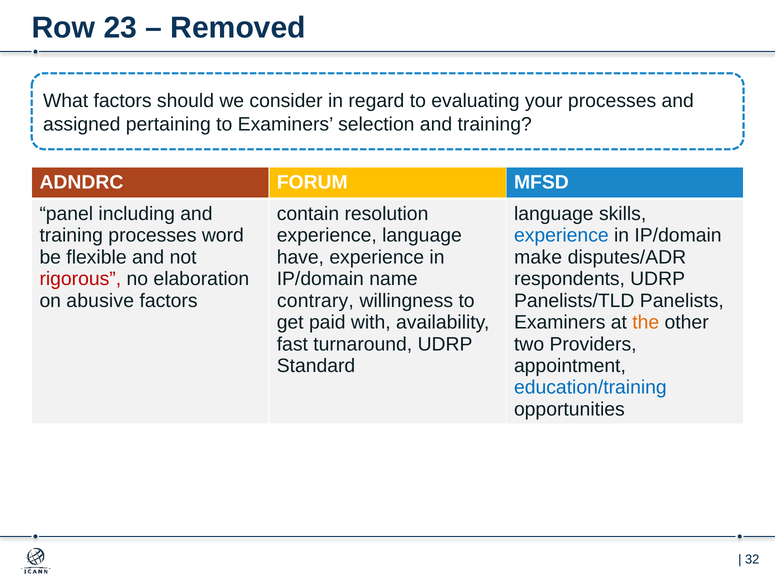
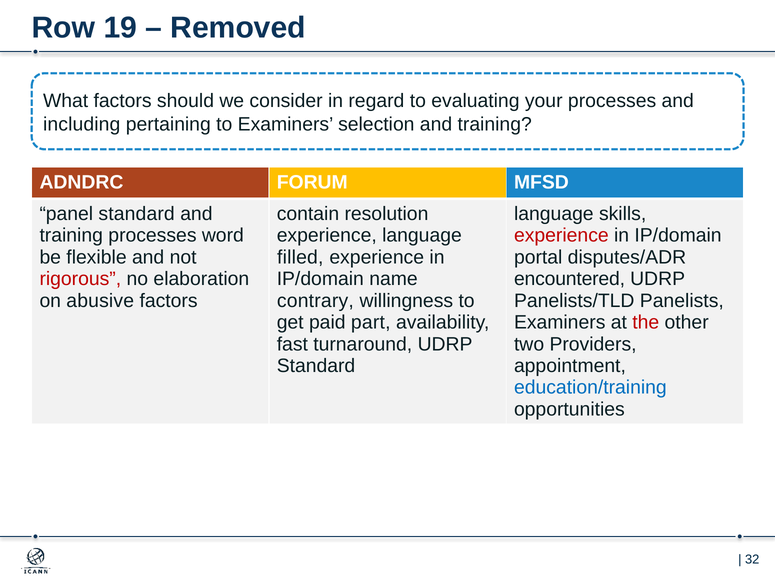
23: 23 -> 19 (120, 28)
assigned: assigned -> including (82, 124)
panel including: including -> standard (137, 214)
experience colour: blue -> red (561, 235)
have: have -> filled (300, 257)
make: make -> portal (538, 257)
respondents: respondents -> encountered (570, 279)
with: with -> part (371, 322)
the colour: orange -> red (646, 322)
